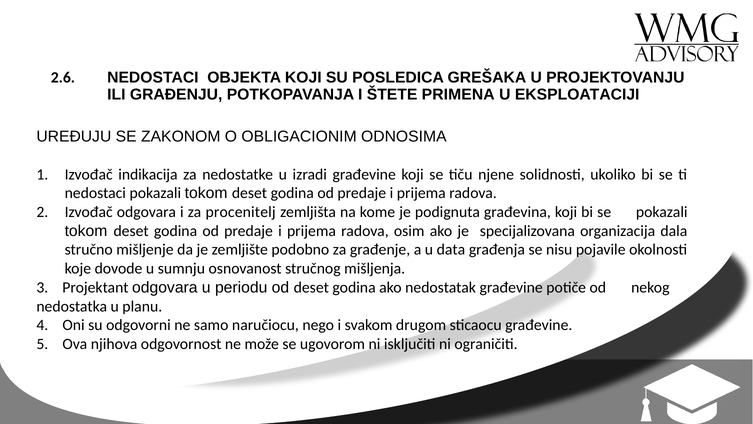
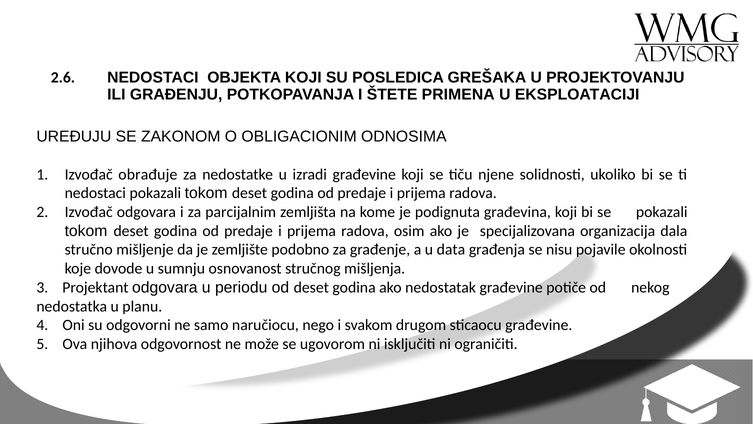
indikacija: indikacija -> obrađuje (148, 174)
procenitelj: procenitelj -> parcijalnim (241, 212)
